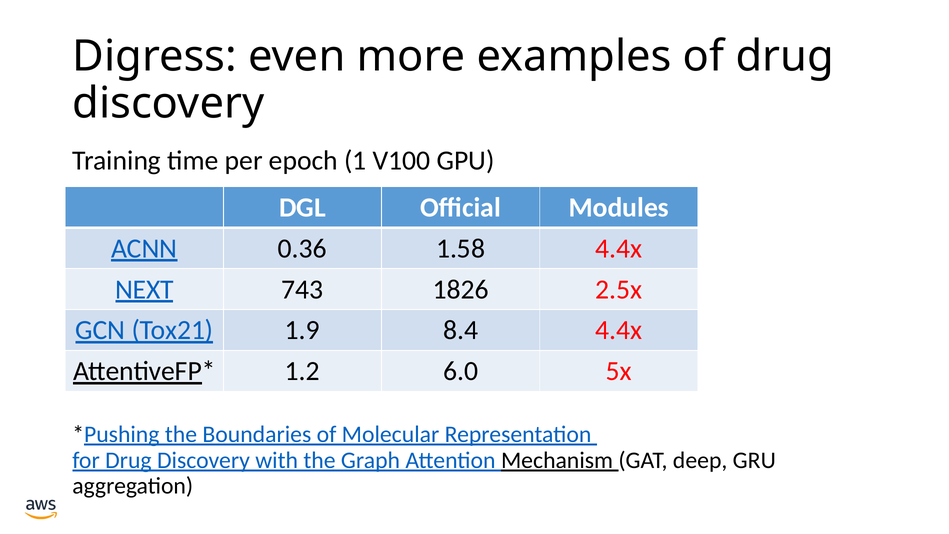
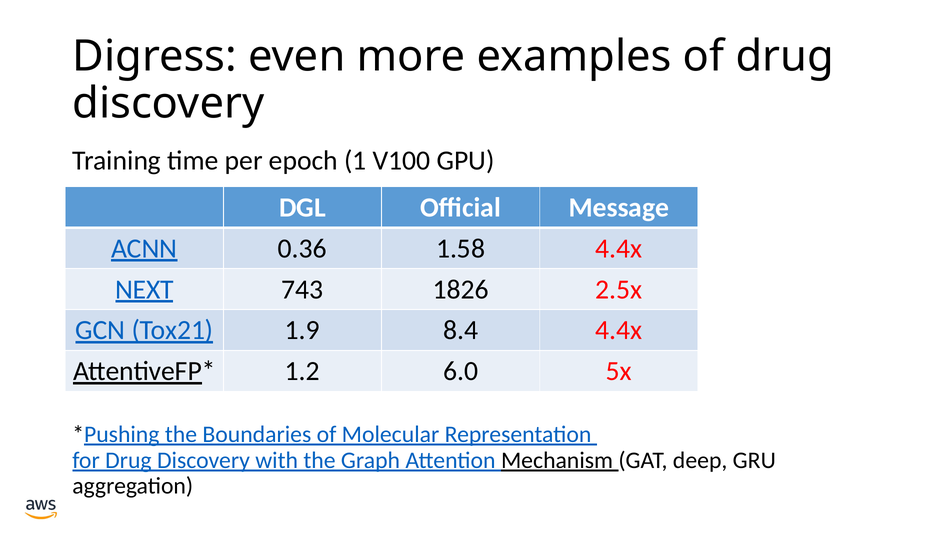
Modules: Modules -> Message (619, 207)
